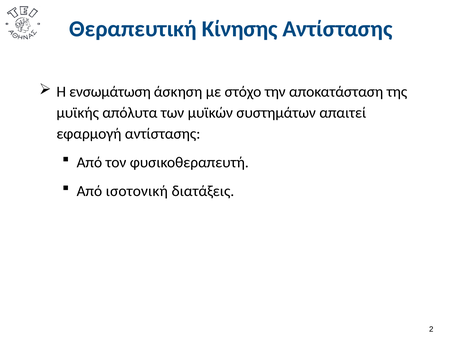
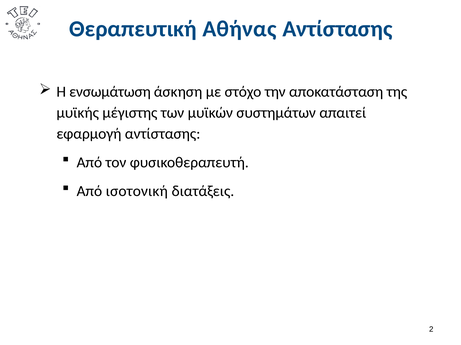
Κίνησης: Κίνησης -> Αθήνας (239, 29)
απόλυτα: απόλυτα -> μέγιστης (130, 113)
